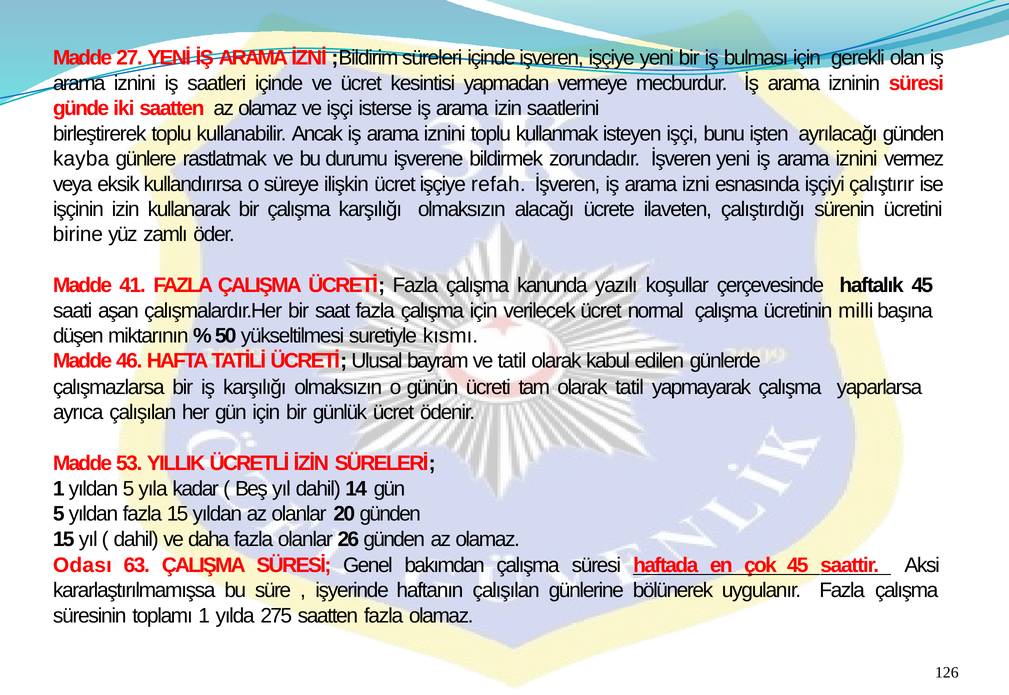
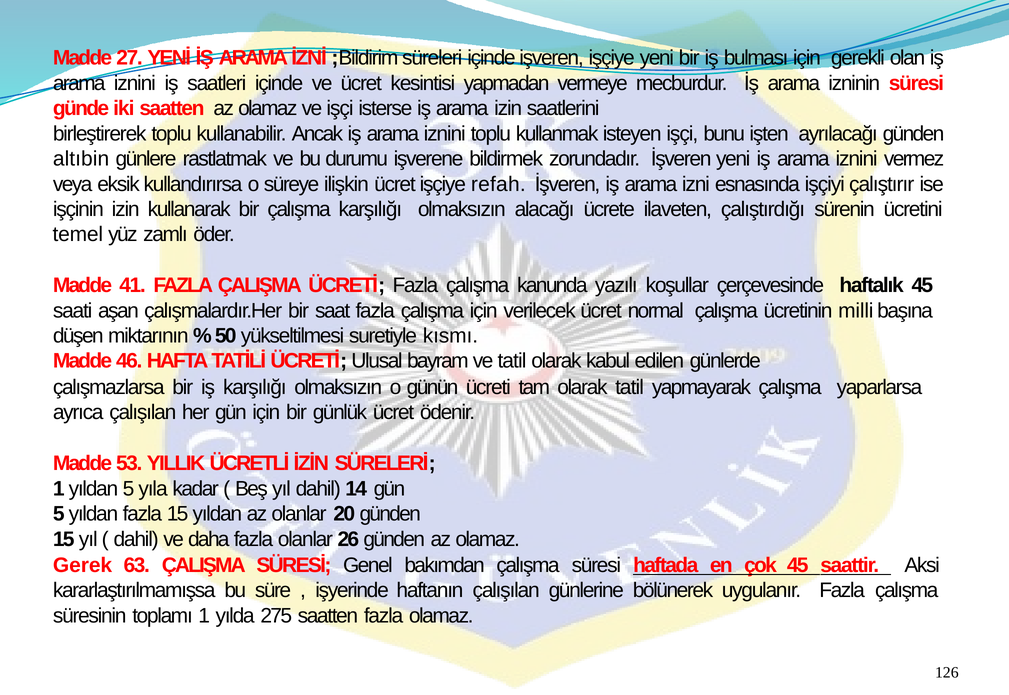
kayba: kayba -> altıbin (81, 159)
birine: birine -> temel (78, 235)
Odası: Odası -> Gerek (83, 566)
